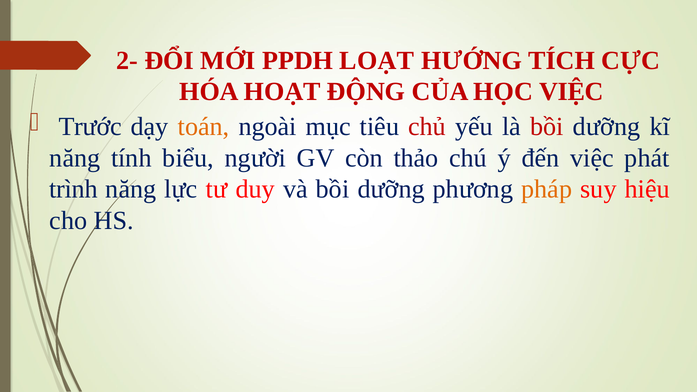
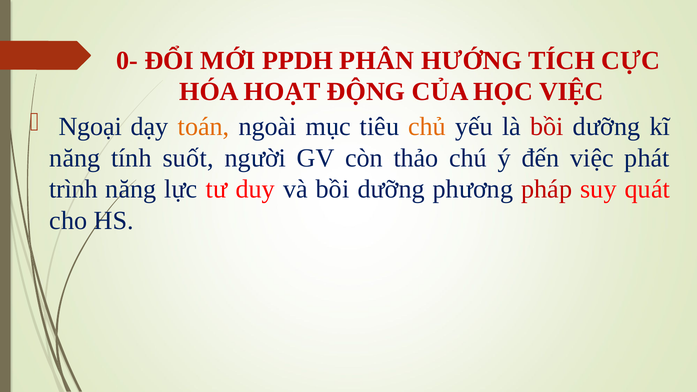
2-: 2- -> 0- (127, 61)
LOẠT: LOẠT -> PHÂN (377, 61)
Trước: Trước -> Ngoại (90, 127)
chủ colour: red -> orange (427, 127)
biểu: biểu -> suốt (188, 158)
pháp colour: orange -> red (547, 189)
hiệu: hiệu -> quát (647, 189)
